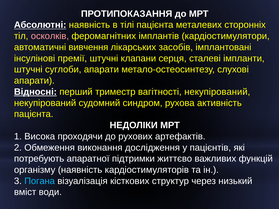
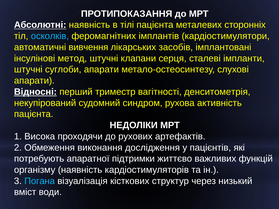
осколків colour: pink -> light blue (50, 36)
премії: премії -> метод (72, 58)
вагітності некупірований: некупірований -> денситометрія (217, 92)
